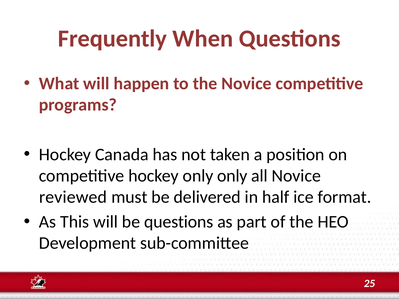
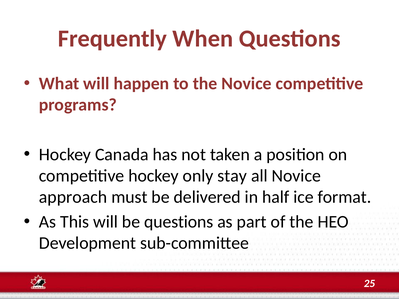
only only: only -> stay (232, 176)
reviewed: reviewed -> approach (73, 197)
